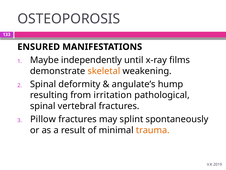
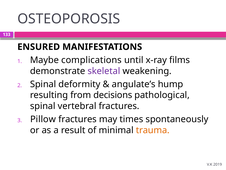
independently: independently -> complications (91, 60)
skeletal colour: orange -> purple (104, 71)
irritation: irritation -> decisions (113, 95)
splint: splint -> times (131, 119)
